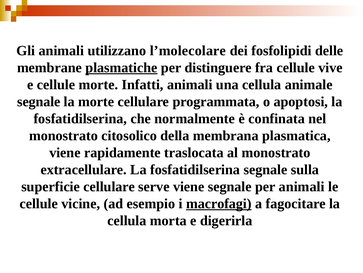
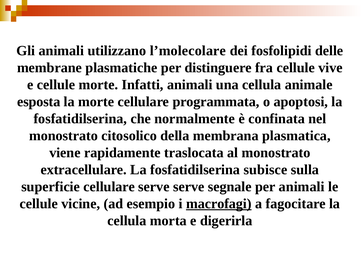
plasmatiche underline: present -> none (121, 68)
segnale: segnale -> esposta (39, 101)
fosfatidilserina segnale: segnale -> subisce (265, 169)
serve viene: viene -> serve (189, 186)
